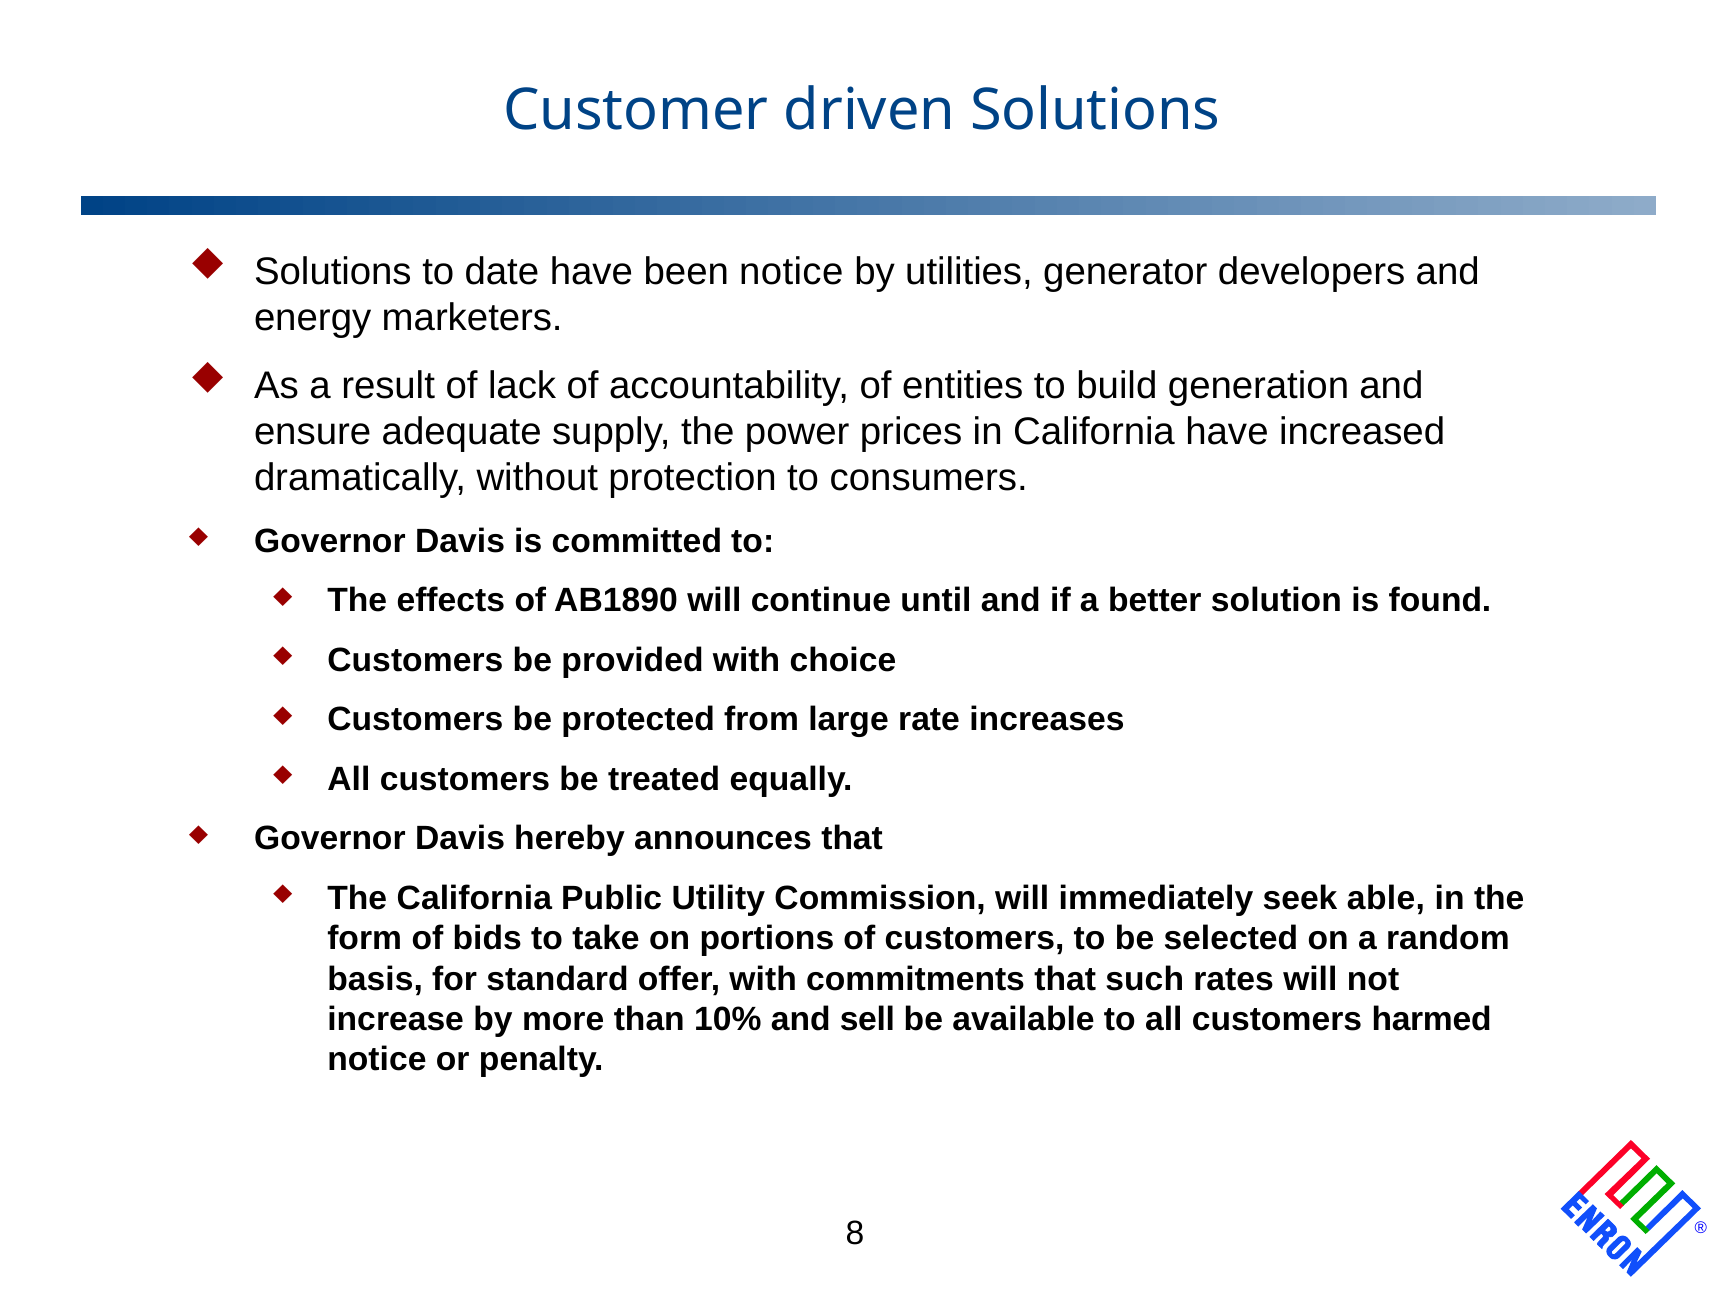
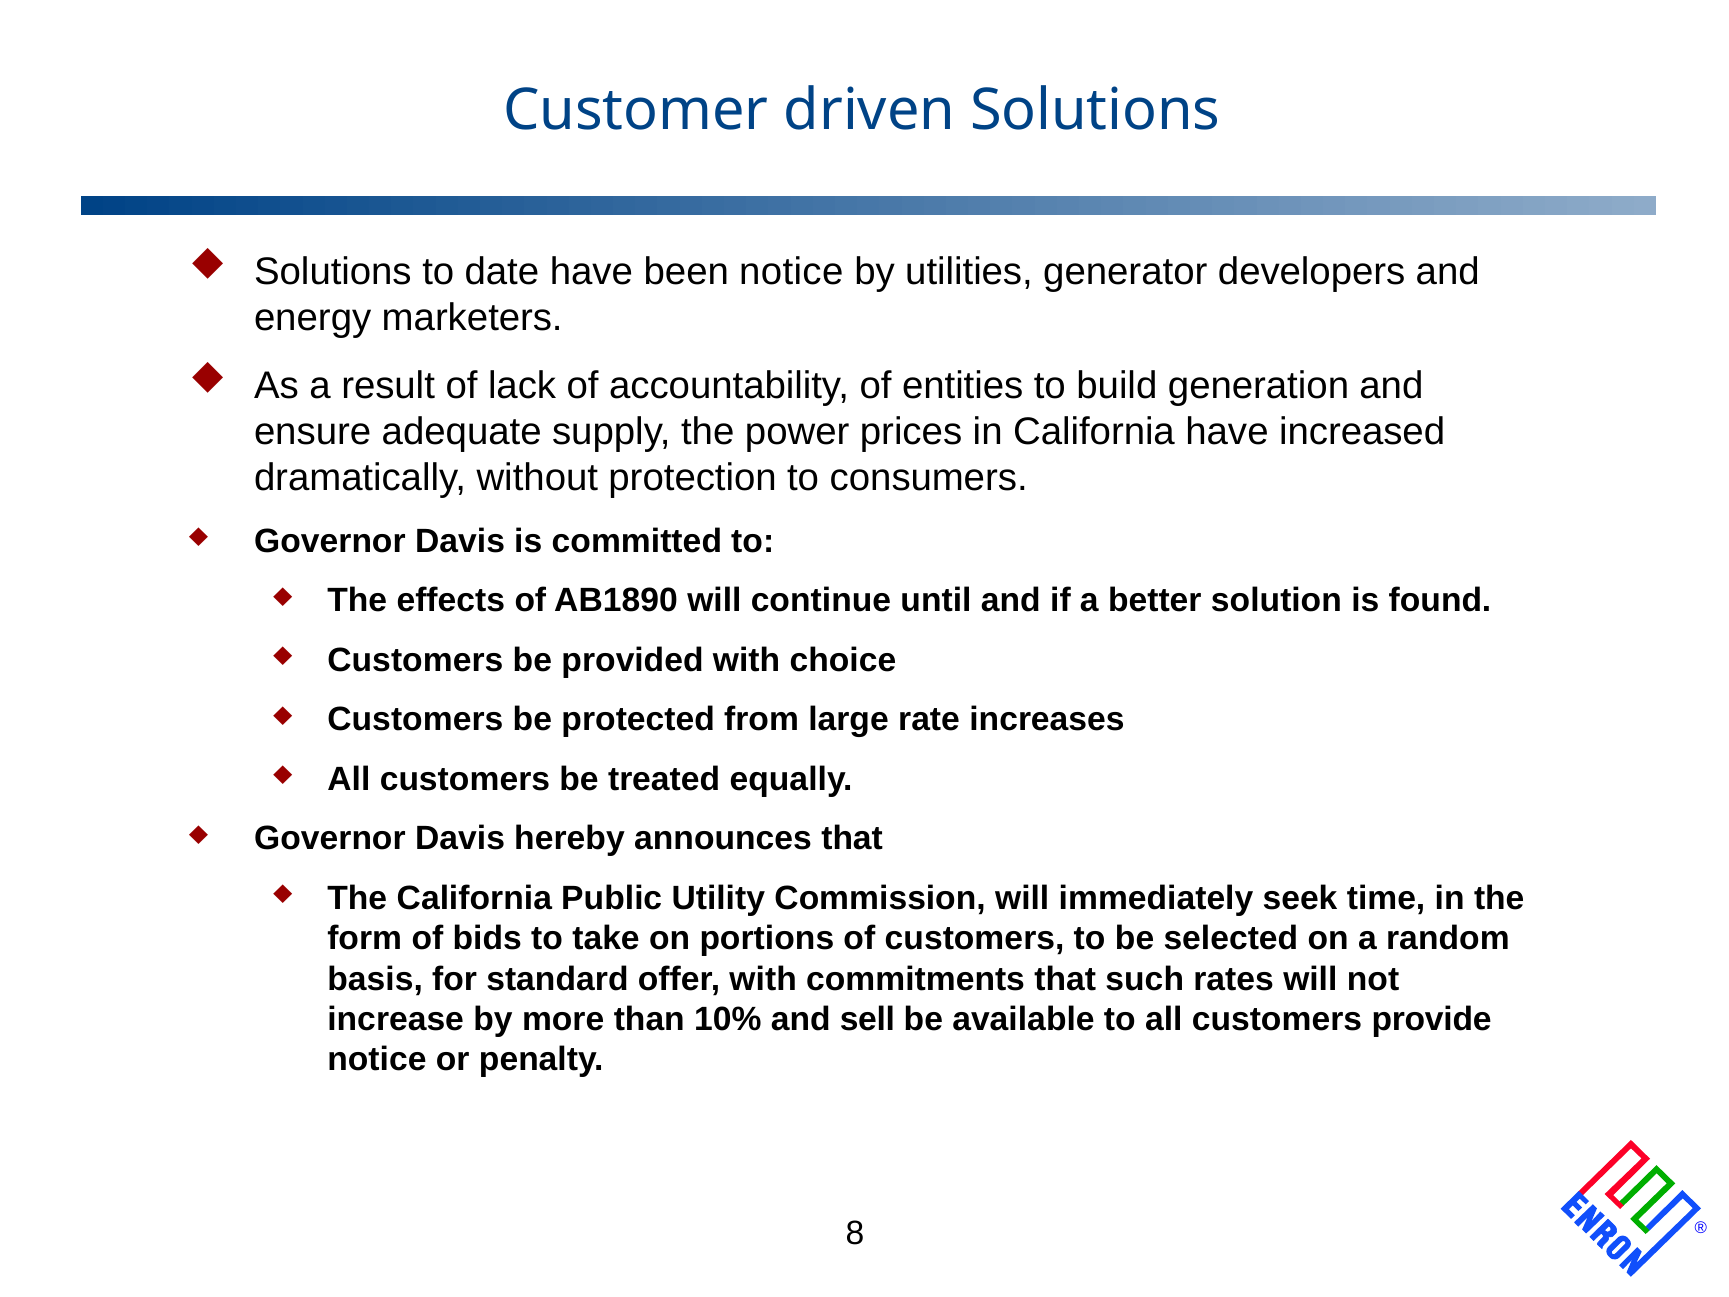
able: able -> time (1386, 898)
harmed: harmed -> provide (1432, 1019)
